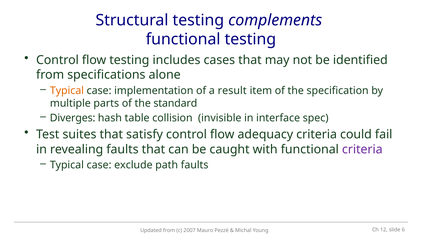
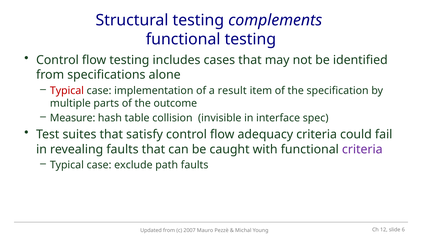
Typical colour: orange -> red (67, 90)
standard: standard -> outcome (175, 103)
Diverges: Diverges -> Measure (73, 118)
